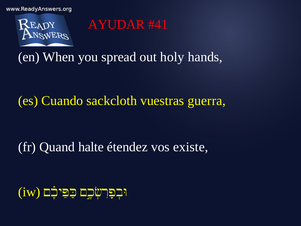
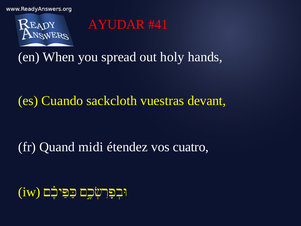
guerra: guerra -> devant (207, 100)
halte: halte -> midi (91, 147)
existe: existe -> cuatro (191, 147)
